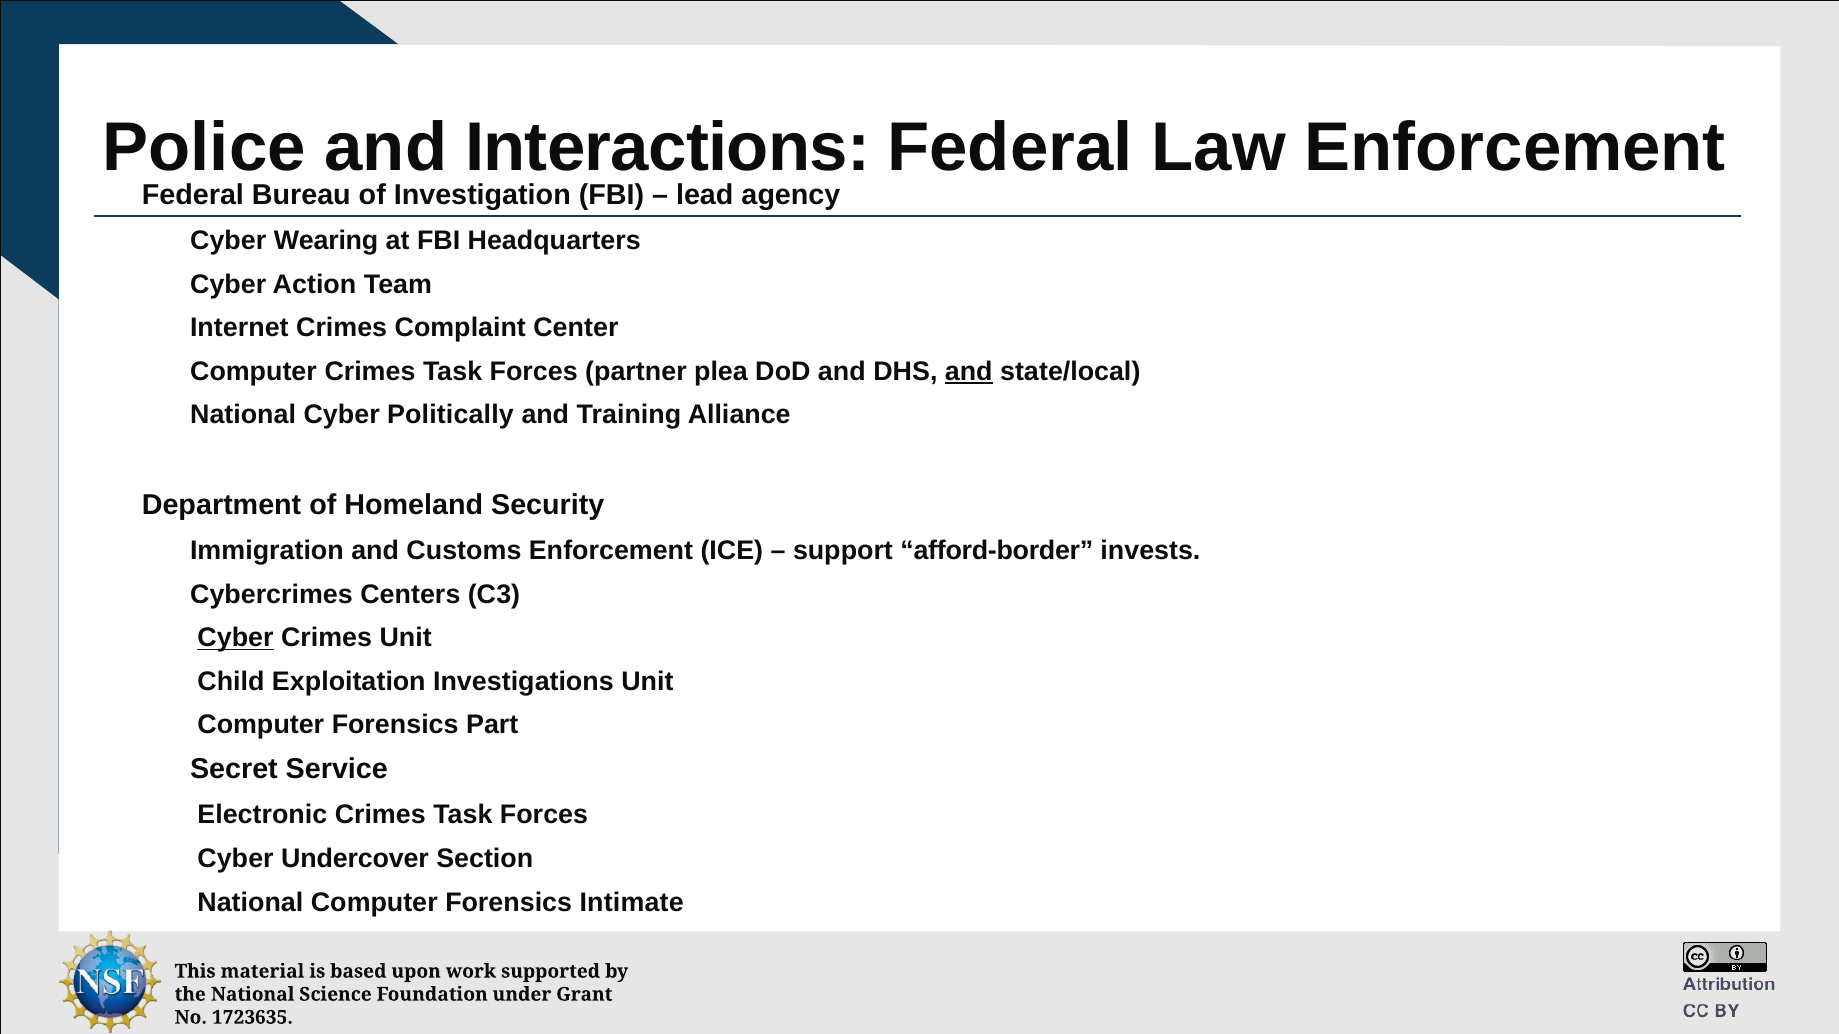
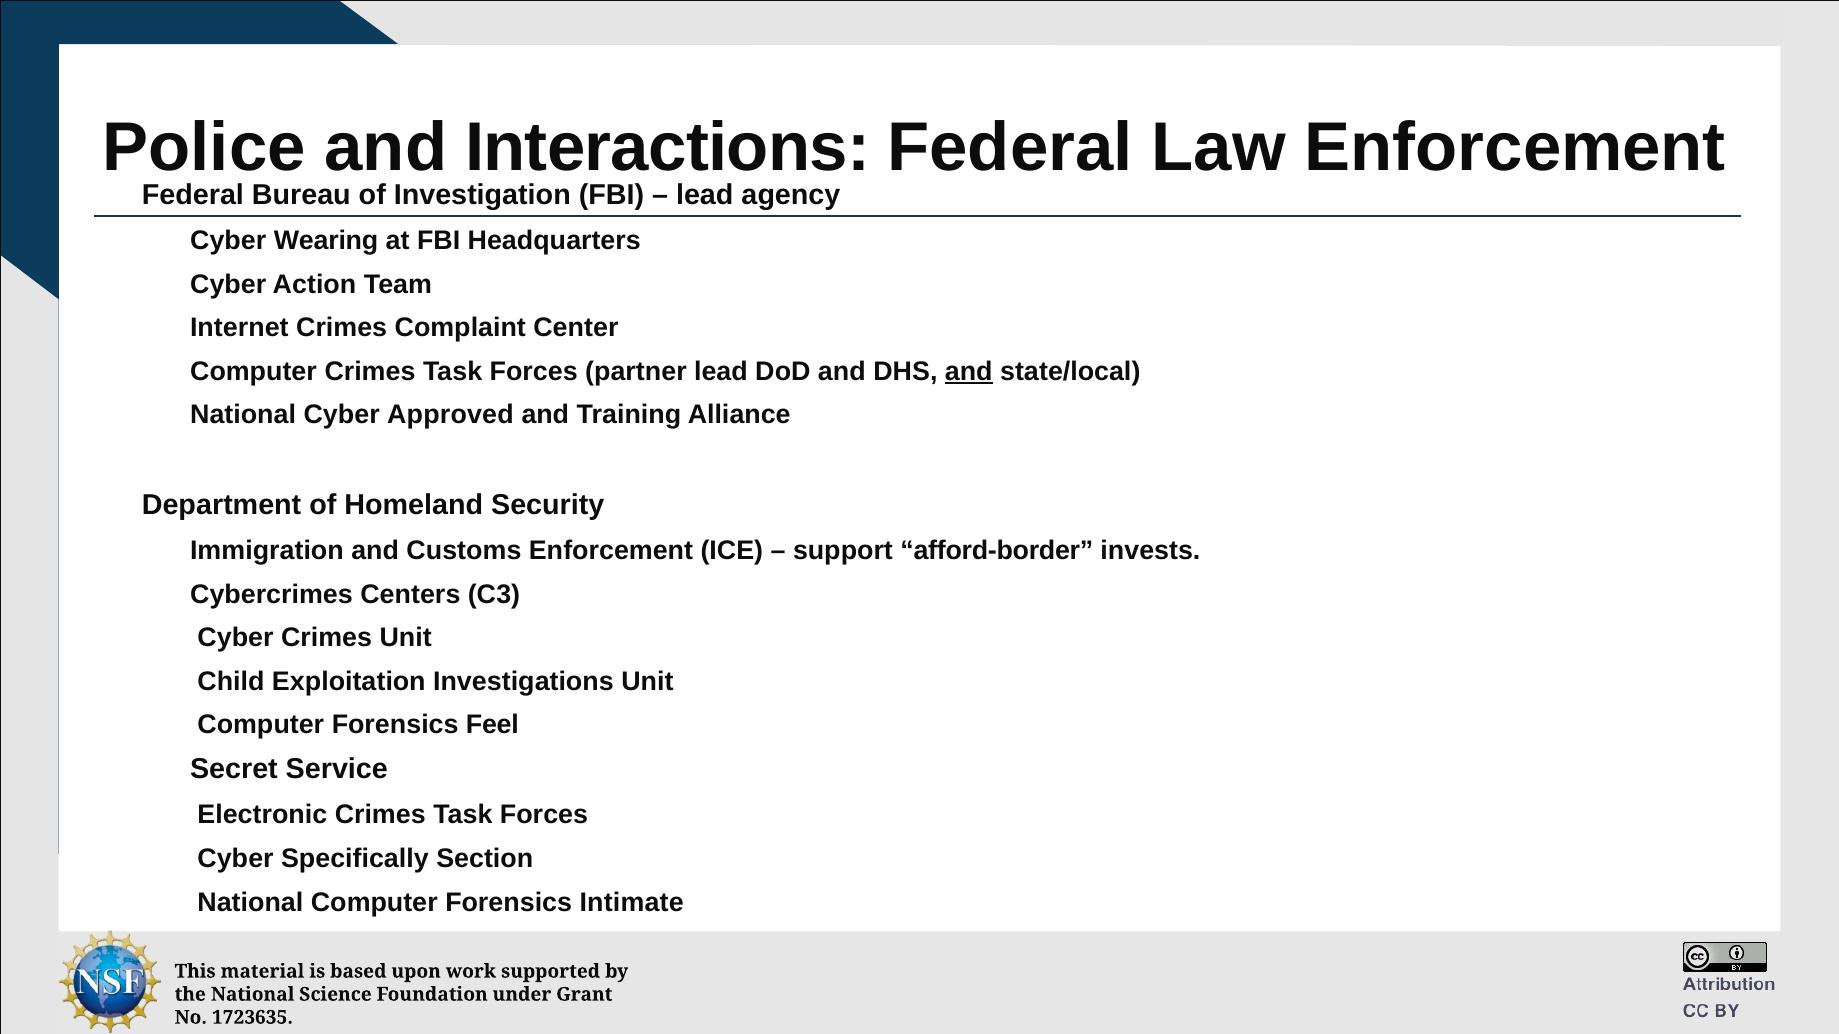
partner plea: plea -> lead (721, 372)
Politically: Politically -> Approved (450, 415)
Cyber underline: present -> none (236, 638)
Part: Part -> Feel (492, 725)
Undercover: Undercover -> Specifically (355, 859)
